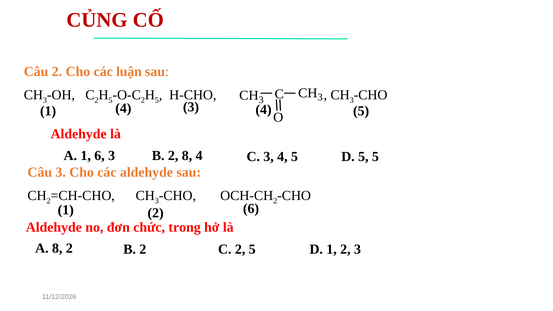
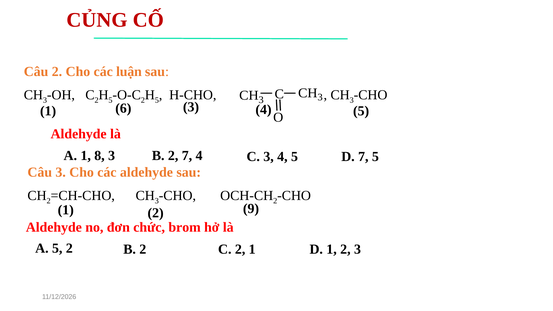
1 4: 4 -> 6 (123, 108)
1 6: 6 -> 8 (100, 156)
2 8: 8 -> 7 (187, 156)
D 5: 5 -> 7 (363, 157)
2 6: 6 -> 9 (251, 209)
trong: trong -> brom (185, 227)
A 8: 8 -> 5 (57, 248)
2 5: 5 -> 1 (252, 249)
